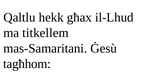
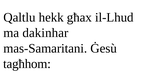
titkellem: titkellem -> dakinhar (45, 33)
